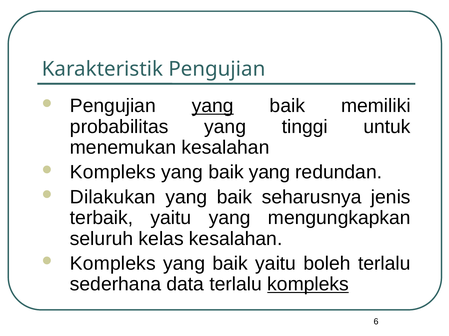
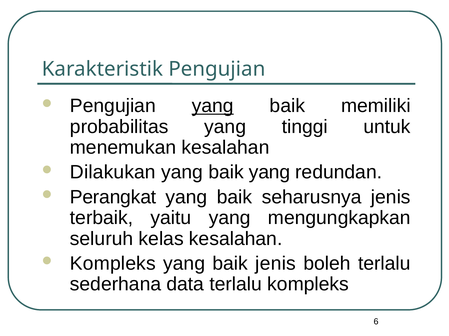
Kompleks: Kompleks -> Dilakukan (113, 173)
Dilakukan: Dilakukan -> Perangkat (113, 197)
baik yaitu: yaitu -> jenis (276, 264)
kompleks underline: present -> none (308, 285)
